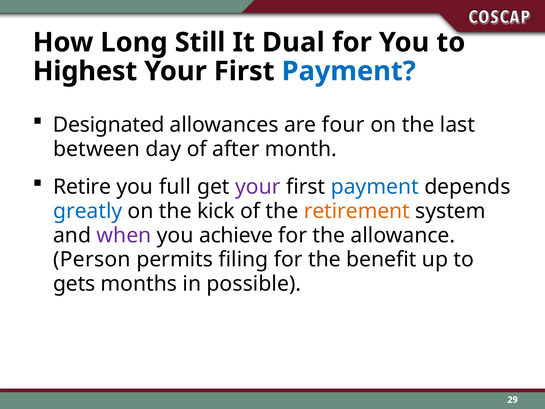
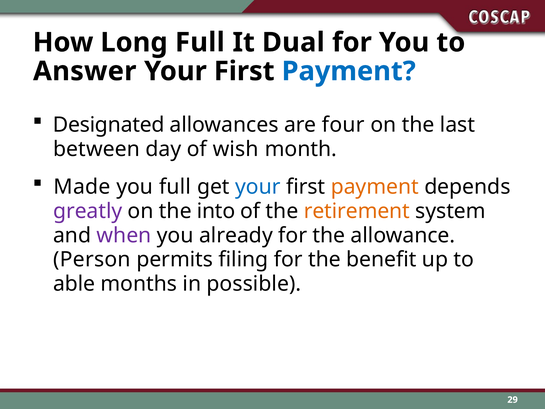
Long Still: Still -> Full (200, 42)
Highest: Highest -> Answer (85, 71)
after: after -> wish (236, 149)
Retire: Retire -> Made (82, 187)
your colour: purple -> blue (258, 187)
payment colour: blue -> orange (375, 187)
greatly colour: blue -> purple (88, 211)
kick: kick -> into (216, 211)
achieve: achieve -> already (236, 235)
gets: gets -> able (74, 284)
